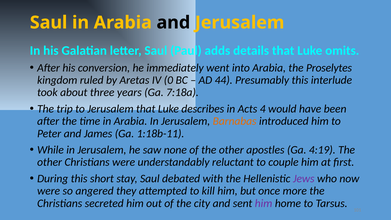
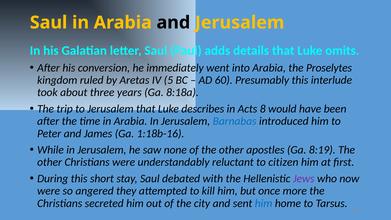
0: 0 -> 5 (168, 80)
44: 44 -> 60 (224, 80)
7:18a: 7:18a -> 8:18a (182, 92)
4: 4 -> 8 (263, 109)
Barnabas colour: orange -> blue (235, 121)
1:18b-11: 1:18b-11 -> 1:18b-16 (161, 133)
4:19: 4:19 -> 8:19 (322, 150)
couple: couple -> citizen (283, 162)
him colour: purple -> blue (264, 203)
